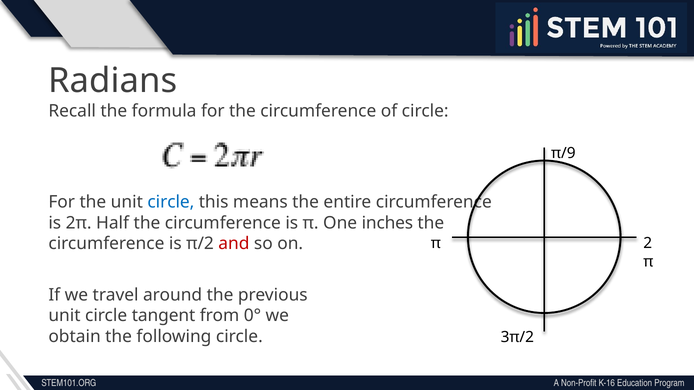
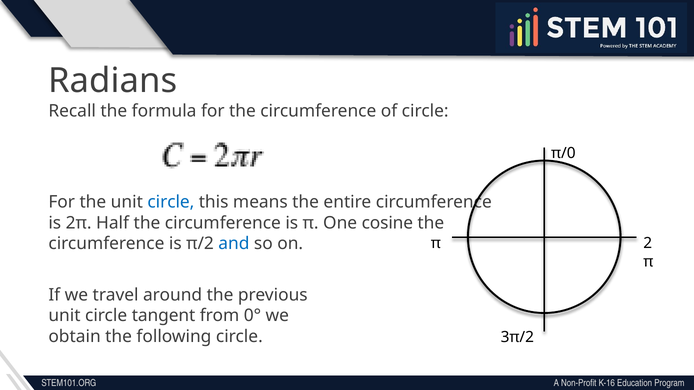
π/9: π/9 -> π/0 (563, 153)
inches: inches -> cosine (387, 223)
and colour: red -> blue (234, 244)
